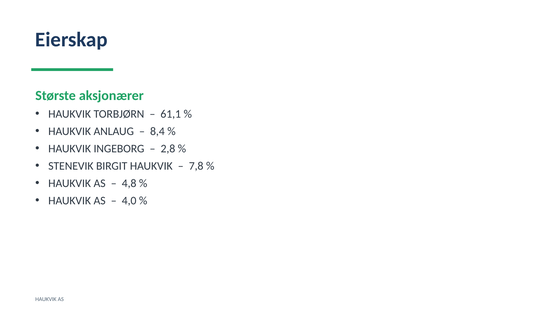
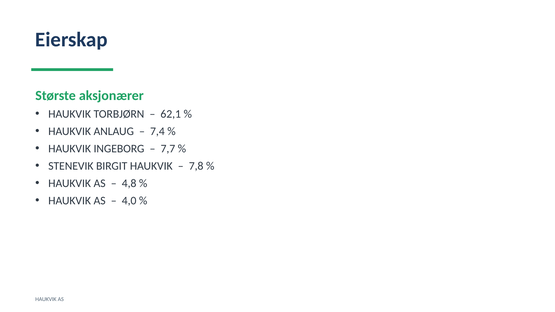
61,1: 61,1 -> 62,1 (171, 114)
8,4: 8,4 -> 7,4 (157, 131)
2,8: 2,8 -> 7,7 (168, 149)
